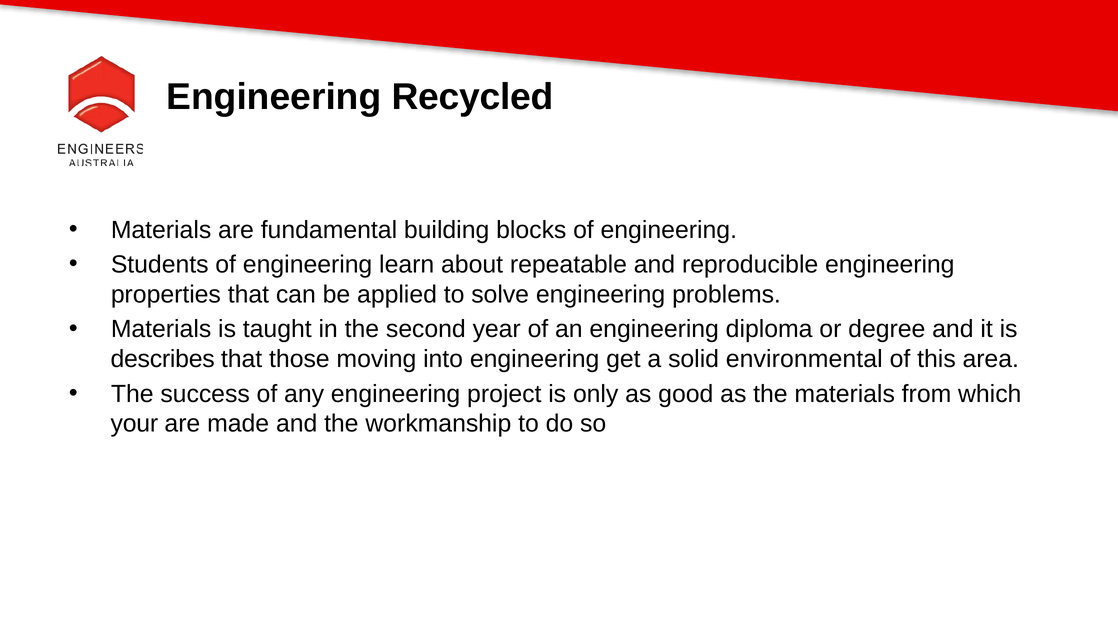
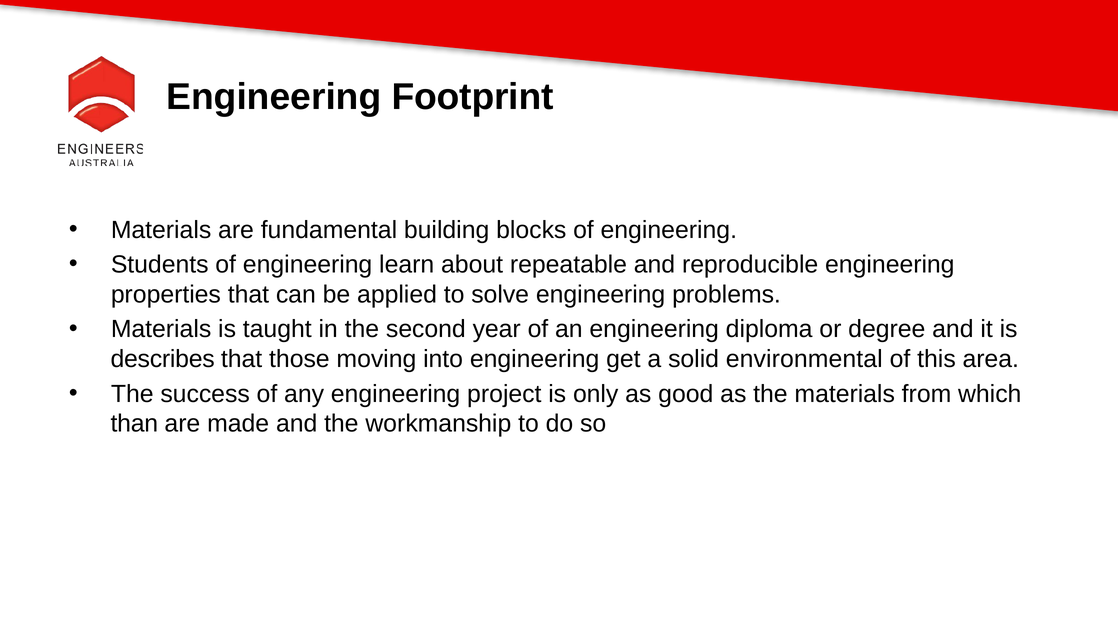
Recycled: Recycled -> Footprint (473, 97)
your: your -> than (134, 424)
